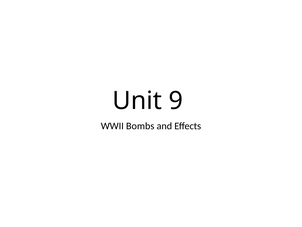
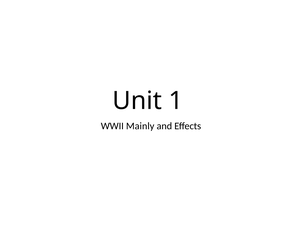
9: 9 -> 1 (176, 101)
Bombs: Bombs -> Mainly (140, 126)
